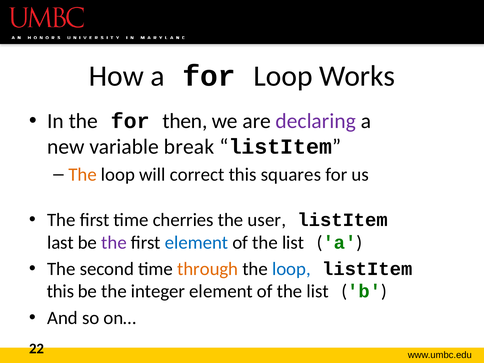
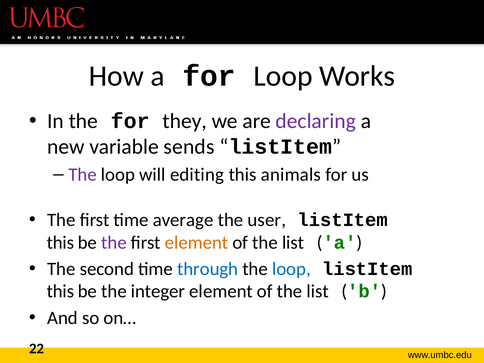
then: then -> they (185, 121)
break: break -> sends (189, 147)
The colour: orange -> purple (83, 175)
correct: correct -> editing (197, 175)
squares: squares -> animals (291, 175)
cherries: cherries -> average (183, 220)
last: last -> this (60, 242)
element colour: blue -> orange (196, 242)
through colour: orange -> blue (208, 269)
